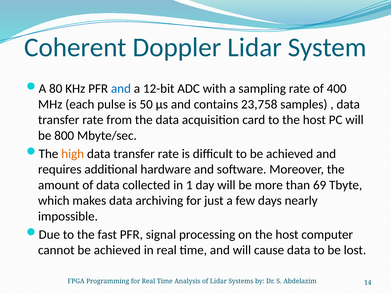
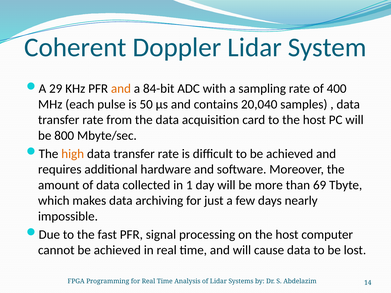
80: 80 -> 29 (56, 89)
and colour: blue -> orange (121, 89)
12-bit: 12-bit -> 84-bit (159, 89)
23,758: 23,758 -> 20,040 (259, 104)
